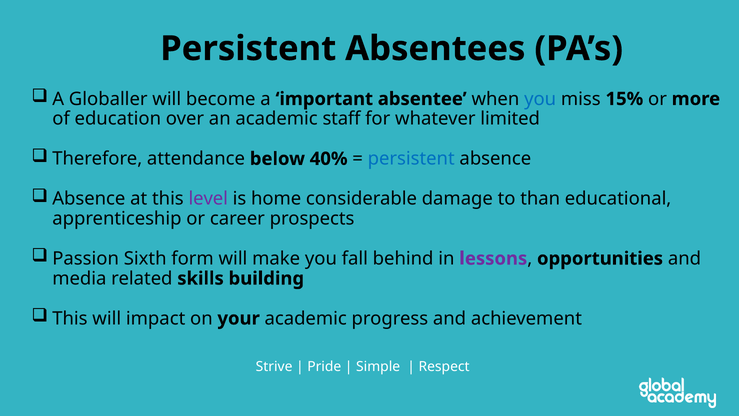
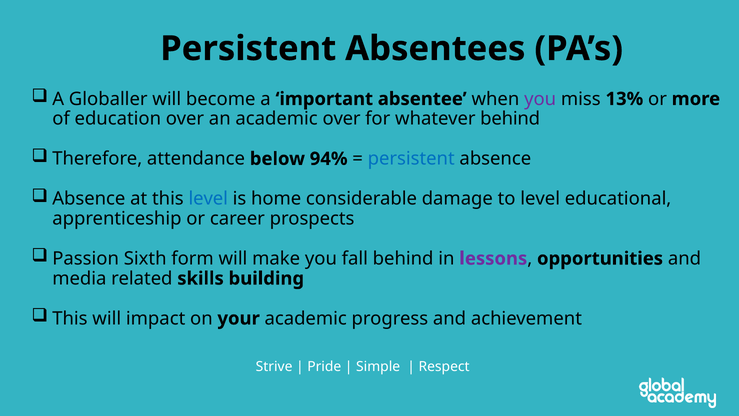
you colour: blue -> purple (540, 99)
15%: 15% -> 13% (624, 99)
academic staff: staff -> over (342, 119)
whatever limited: limited -> behind (510, 119)
40%: 40% -> 94% (329, 159)
level colour: purple -> blue (208, 199)
to than: than -> level (540, 199)
